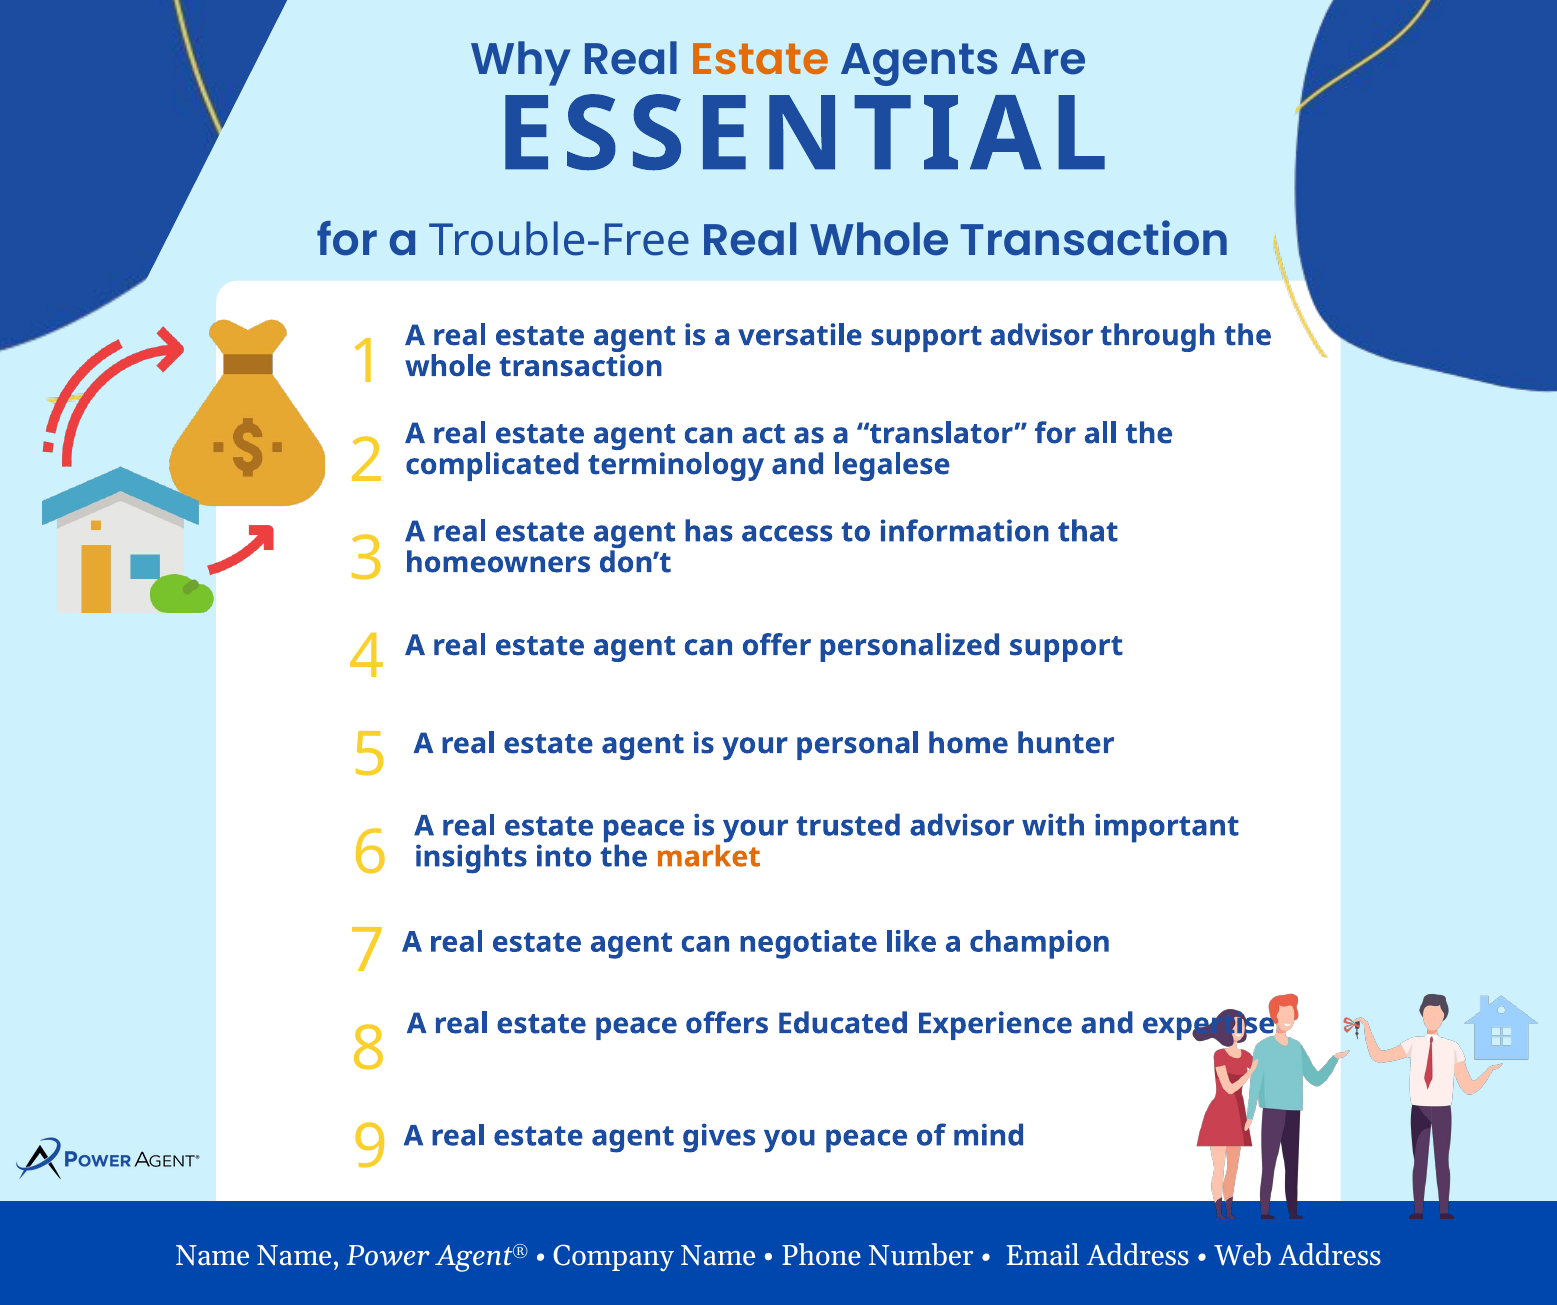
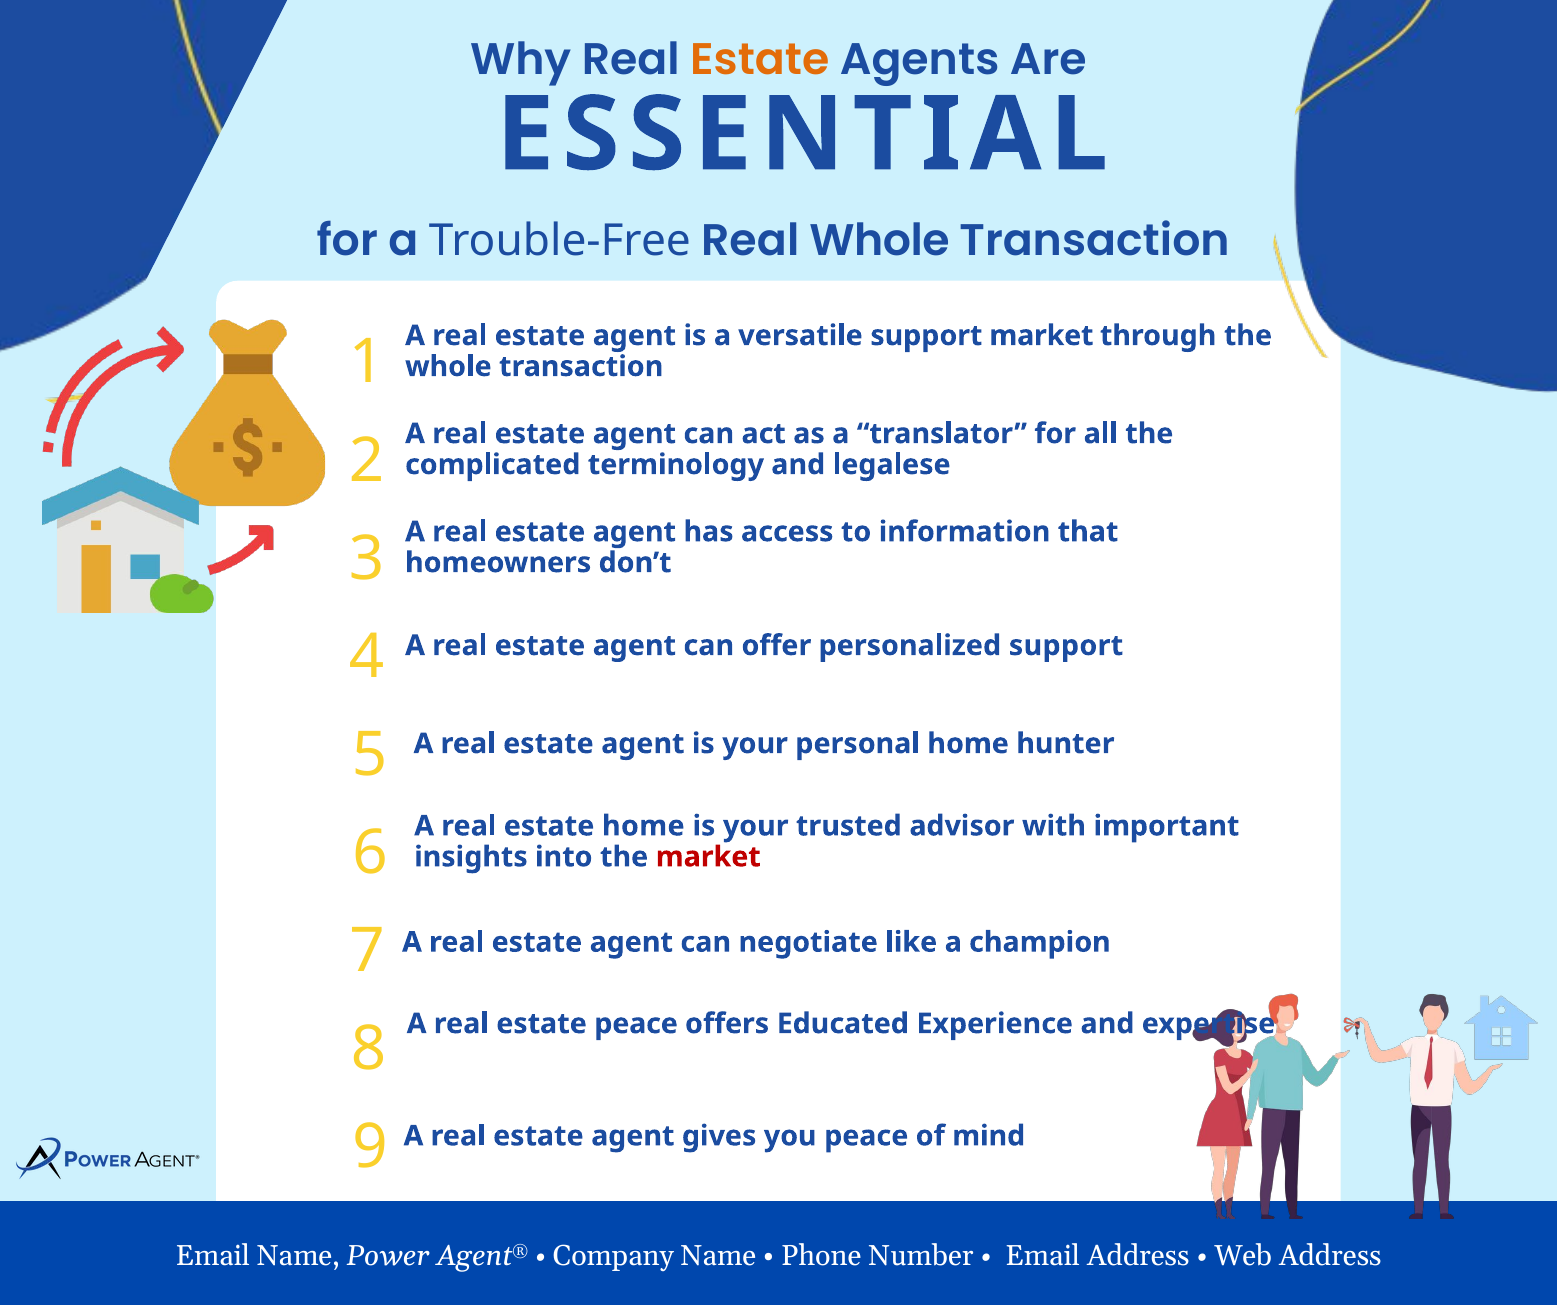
support advisor: advisor -> market (1041, 336)
peace: peace -> home (643, 826)
market colour: orange -> red (708, 857)
Name: Name -> Email (213, 1256)
